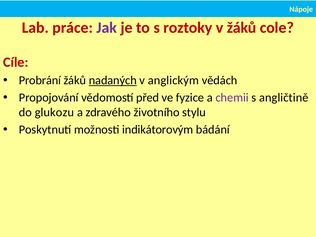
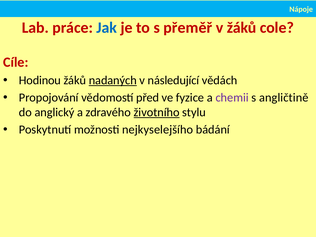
Jak colour: purple -> blue (107, 28)
roztoky: roztoky -> přeměř (188, 28)
Probrání: Probrání -> Hodinou (40, 80)
anglickým: anglickým -> následující (174, 80)
glukozu: glukozu -> anglický (54, 112)
životního underline: none -> present (157, 112)
indikátorovým: indikátorovým -> nejkyselejšího (158, 130)
